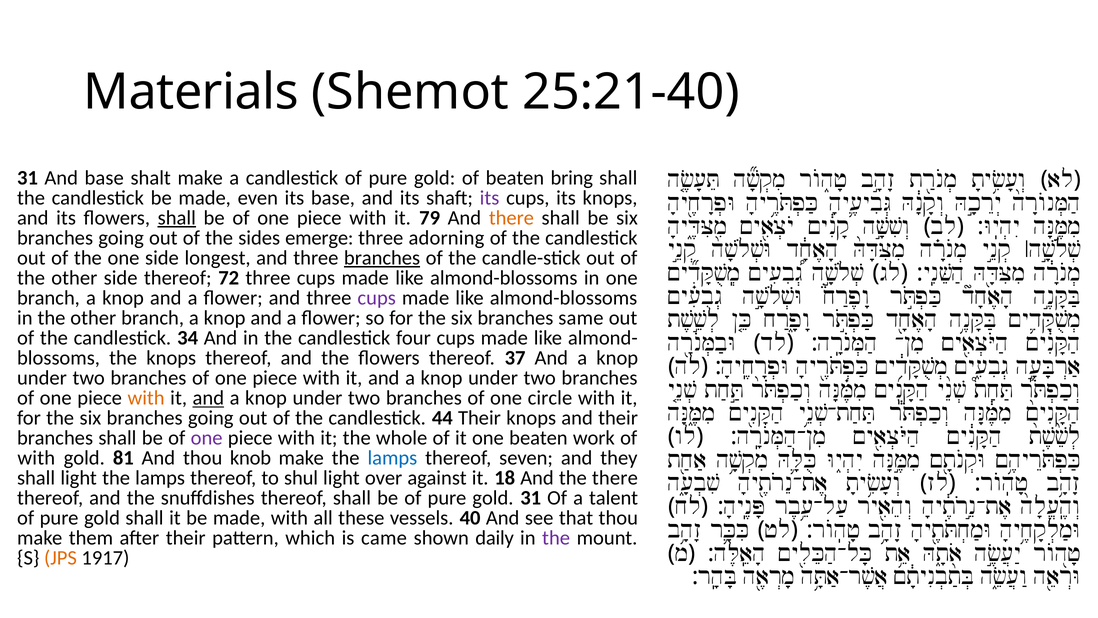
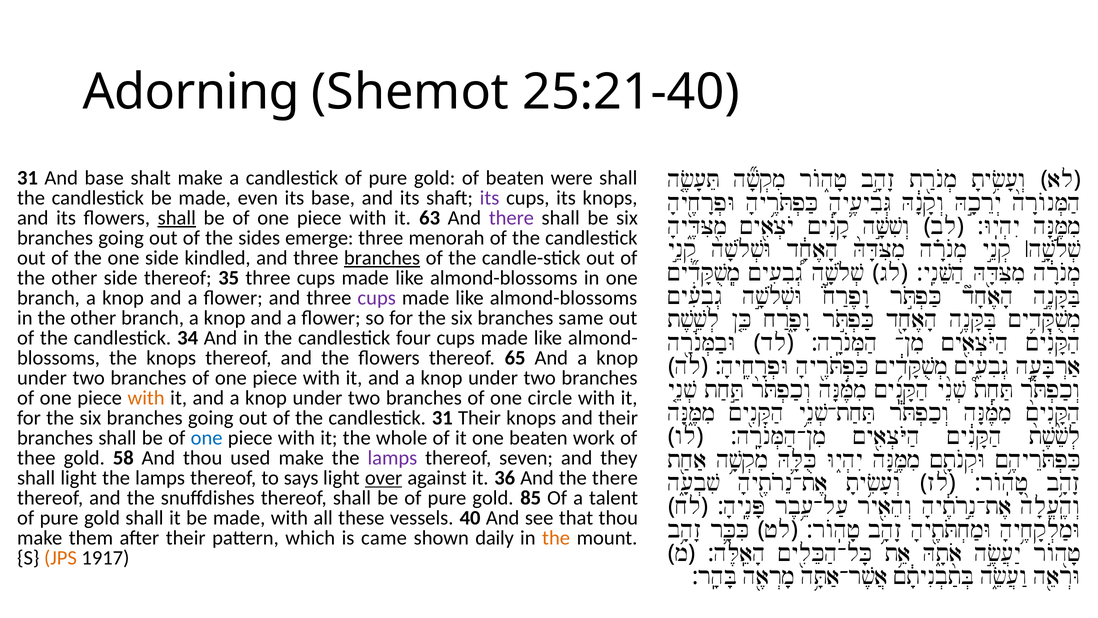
Materials: Materials -> Adorning (191, 92)
bring: bring -> were (572, 178)
79: 79 -> 63 (430, 218)
there colour: orange -> purple (511, 218)
adorning: adorning -> menorah (447, 238)
longest: longest -> kindled (218, 258)
72: 72 -> 35 (229, 278)
37: 37 -> 65 (515, 358)
and underline: present -> none (208, 398)
candlestick 44: 44 -> 31 (442, 418)
one colour: purple -> blue (207, 438)
with: with -> thee (36, 458)
81: 81 -> 58 (123, 458)
knob: knob -> used (250, 458)
lamps colour: blue -> purple (392, 458)
shul: shul -> says (301, 478)
over underline: none -> present (384, 478)
18: 18 -> 36 (505, 478)
gold 31: 31 -> 85 (531, 498)
the colour: purple -> orange (556, 538)
